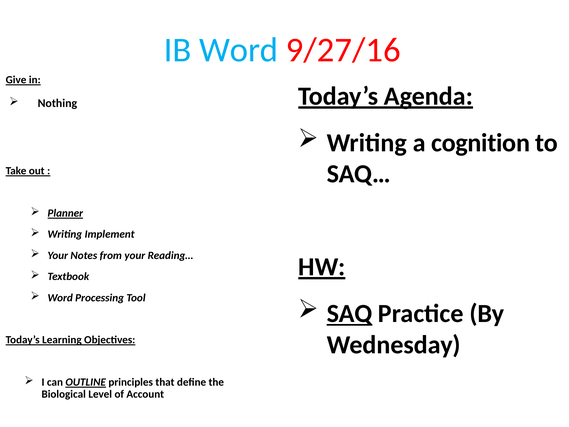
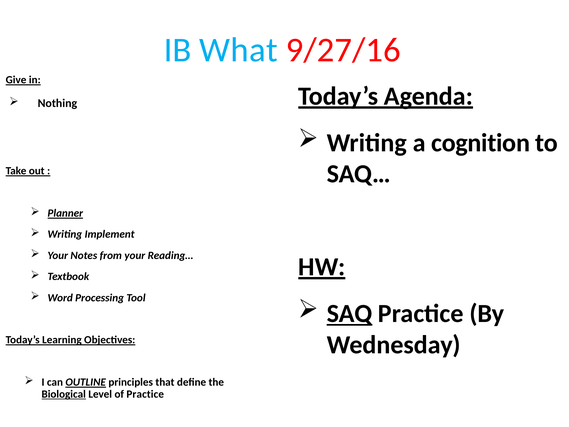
IB Word: Word -> What (238, 50)
Biological underline: none -> present (64, 394)
of Account: Account -> Practice (145, 394)
